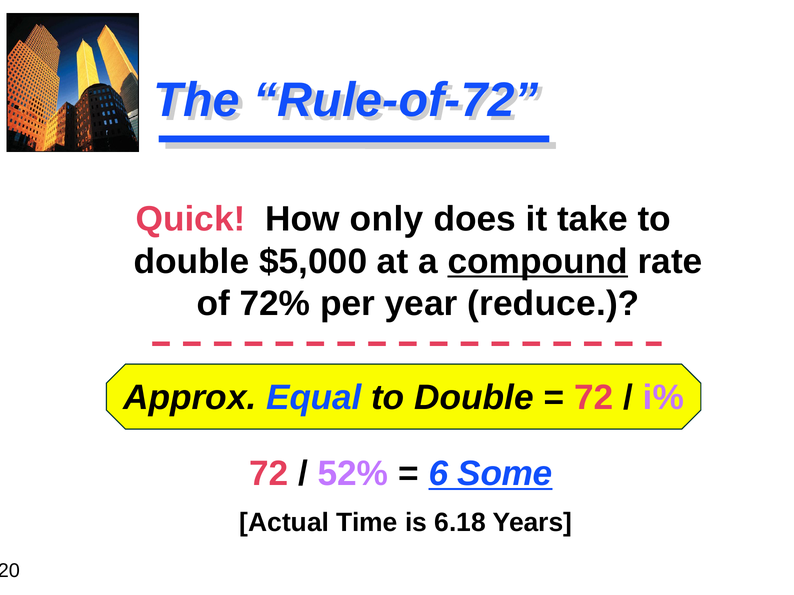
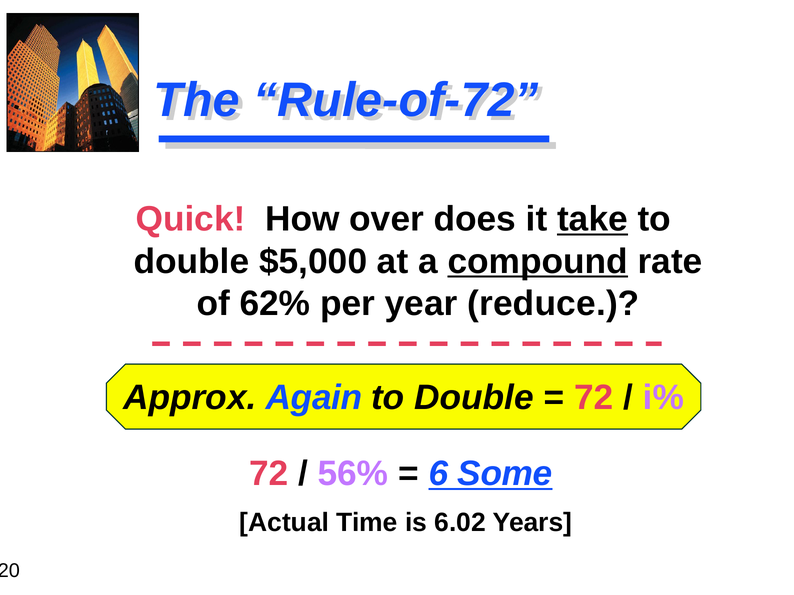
only: only -> over (387, 219)
take underline: none -> present (593, 219)
72%: 72% -> 62% (275, 304)
Equal: Equal -> Again (314, 398)
52%: 52% -> 56% (353, 474)
6.18: 6.18 -> 6.02 (460, 523)
